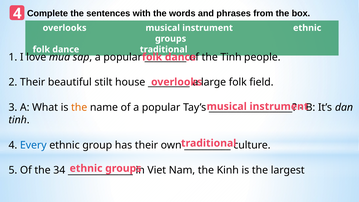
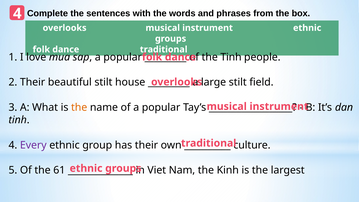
large folk: folk -> stilt (238, 82)
Every colour: blue -> purple (33, 145)
34: 34 -> 61 (59, 170)
